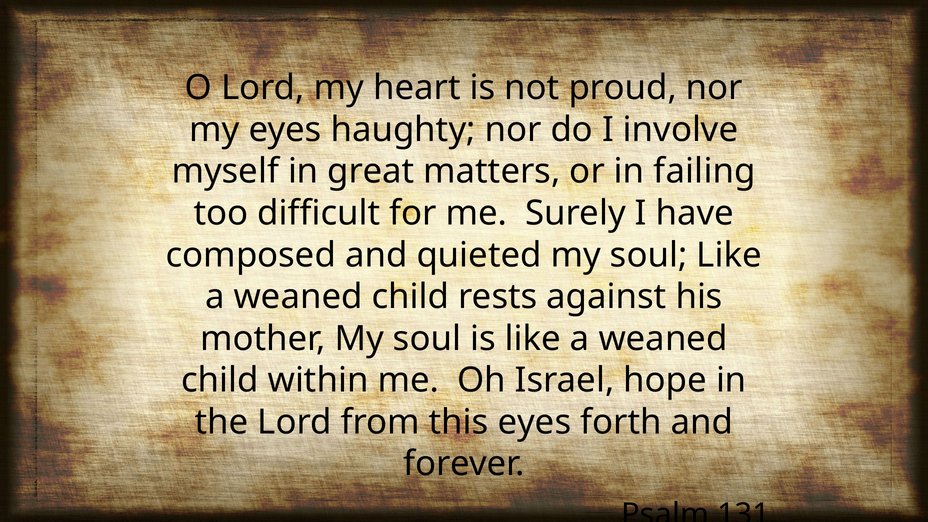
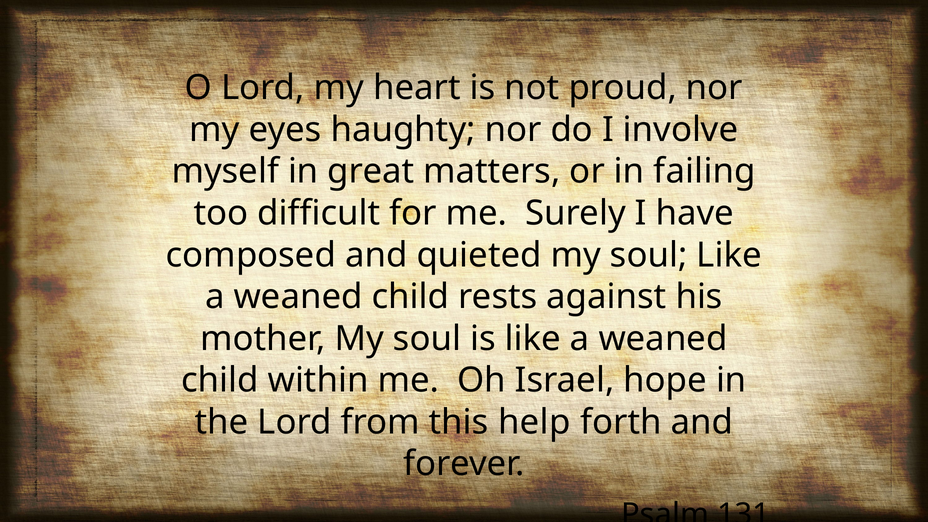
this eyes: eyes -> help (534, 422)
